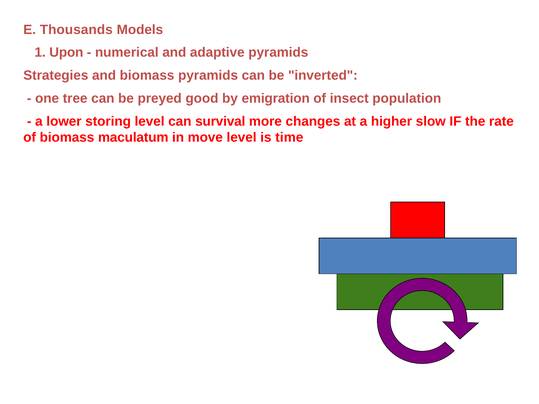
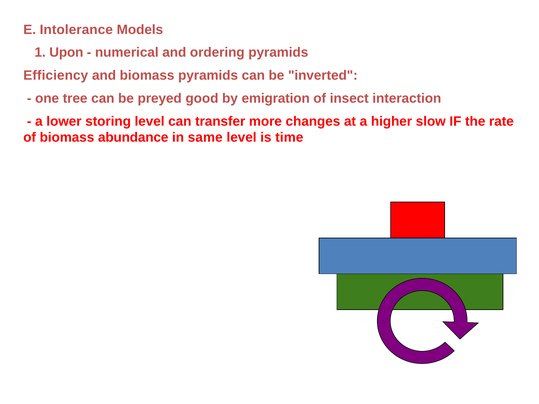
Thousands: Thousands -> Intolerance (76, 30)
adaptive: adaptive -> ordering (217, 53)
Strategies: Strategies -> Efficiency (56, 75)
population: population -> interaction (407, 98)
survival: survival -> transfer (220, 121)
maculatum: maculatum -> abundance (133, 137)
move: move -> same (205, 137)
